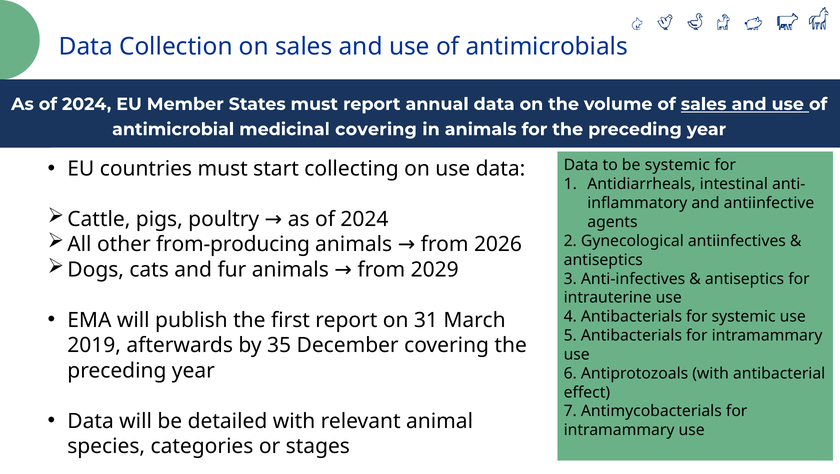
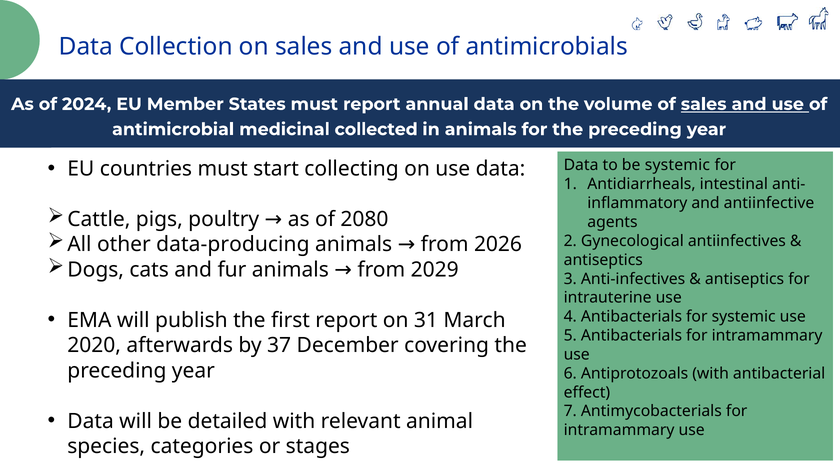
medicinal covering: covering -> collected (376, 129)
poultry as of 2024: 2024 -> 2080 (364, 219)
from-producing: from-producing -> data-producing (233, 244)
2019: 2019 -> 2020 (94, 345)
35: 35 -> 37 (279, 345)
